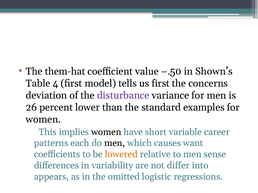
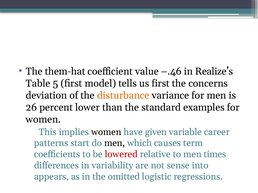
–.50: –.50 -> –.46 (171, 71)
Shown’s: Shown’s -> Realize’s (214, 71)
4: 4 -> 5 (55, 84)
disturbance colour: purple -> orange (123, 96)
short: short -> given (156, 132)
each: each -> start (80, 143)
want: want -> term (193, 143)
lowered colour: orange -> red (121, 155)
sense: sense -> times (215, 155)
differ: differ -> sense (178, 166)
